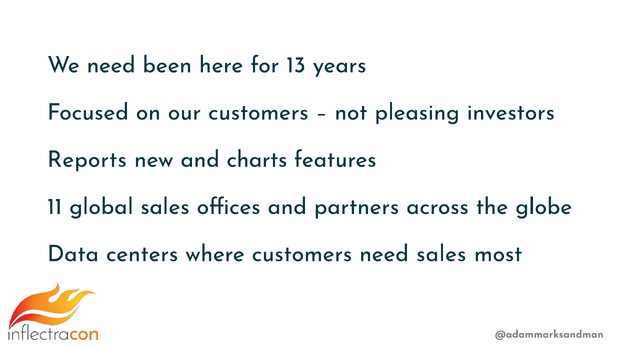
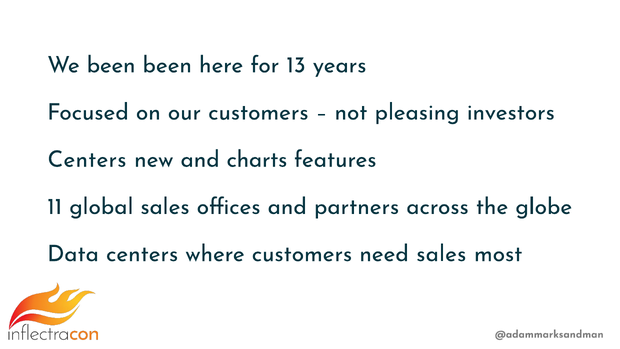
We need: need -> been (111, 65)
Reports: Reports -> Centers (87, 159)
